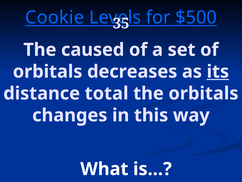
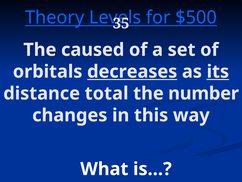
Cookie: Cookie -> Theory (55, 17)
decreases underline: none -> present (132, 71)
the orbitals: orbitals -> number (204, 93)
